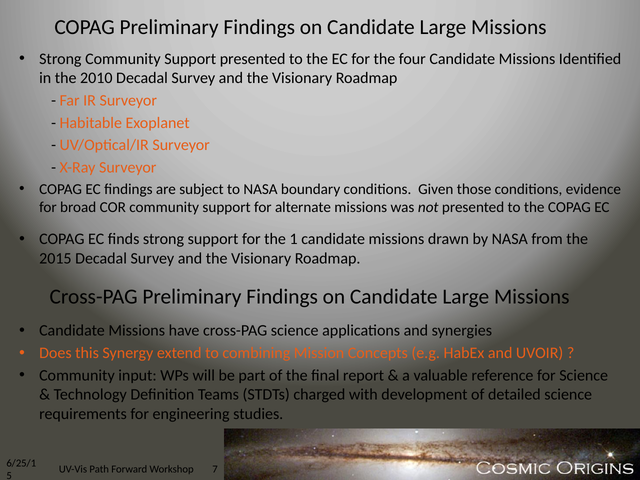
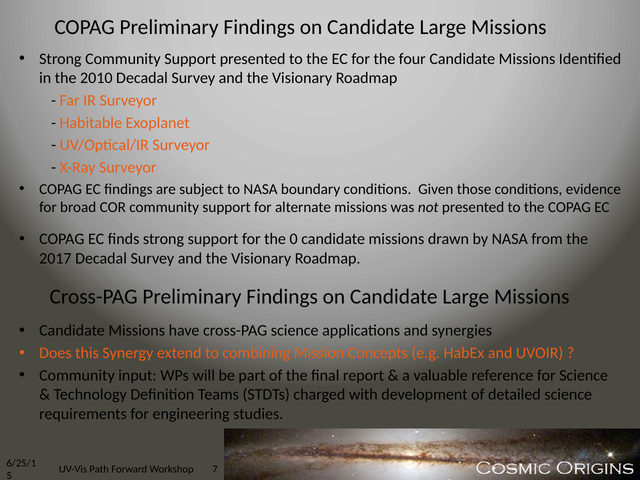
1: 1 -> 0 (294, 239)
2015: 2015 -> 2017 (55, 258)
